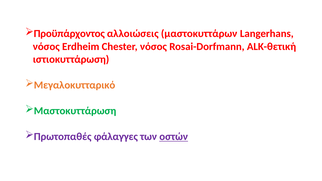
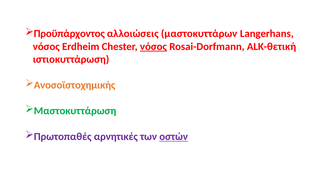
νόσος underline: none -> present (153, 47)
Μεγαλοκυτταρικό: Μεγαλοκυτταρικό -> Ανοσοϊστοχημικής (75, 85)
φάλαγγες: φάλαγγες -> αρνητικές (116, 137)
